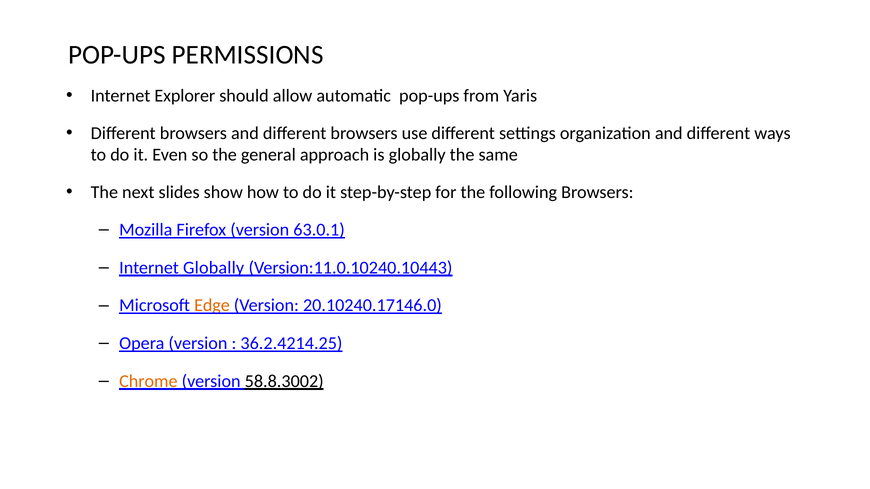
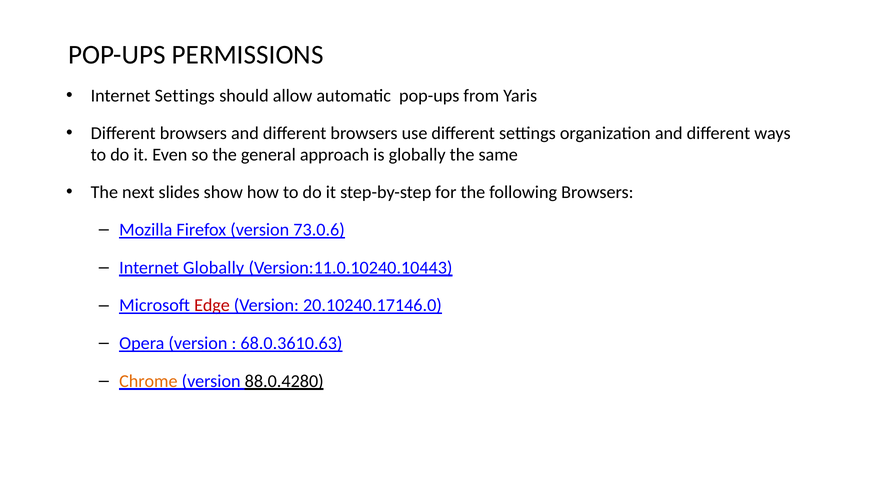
Internet Explorer: Explorer -> Settings (185, 96)
63.0.1: 63.0.1 -> 73.0.6 (319, 230)
Edge colour: orange -> red (212, 306)
36.2.4214.25: 36.2.4214.25 -> 68.0.3610.63 (291, 344)
58.8.3002: 58.8.3002 -> 88.0.4280 (284, 381)
